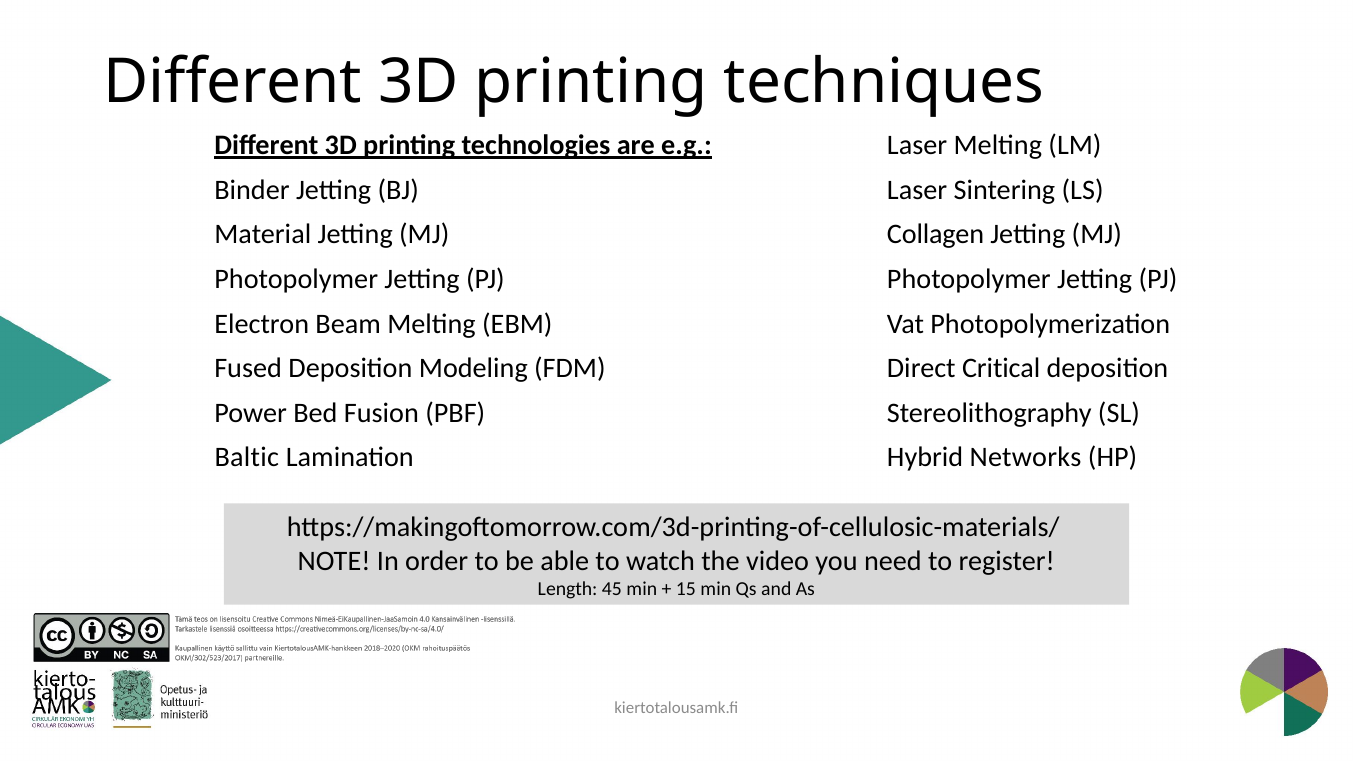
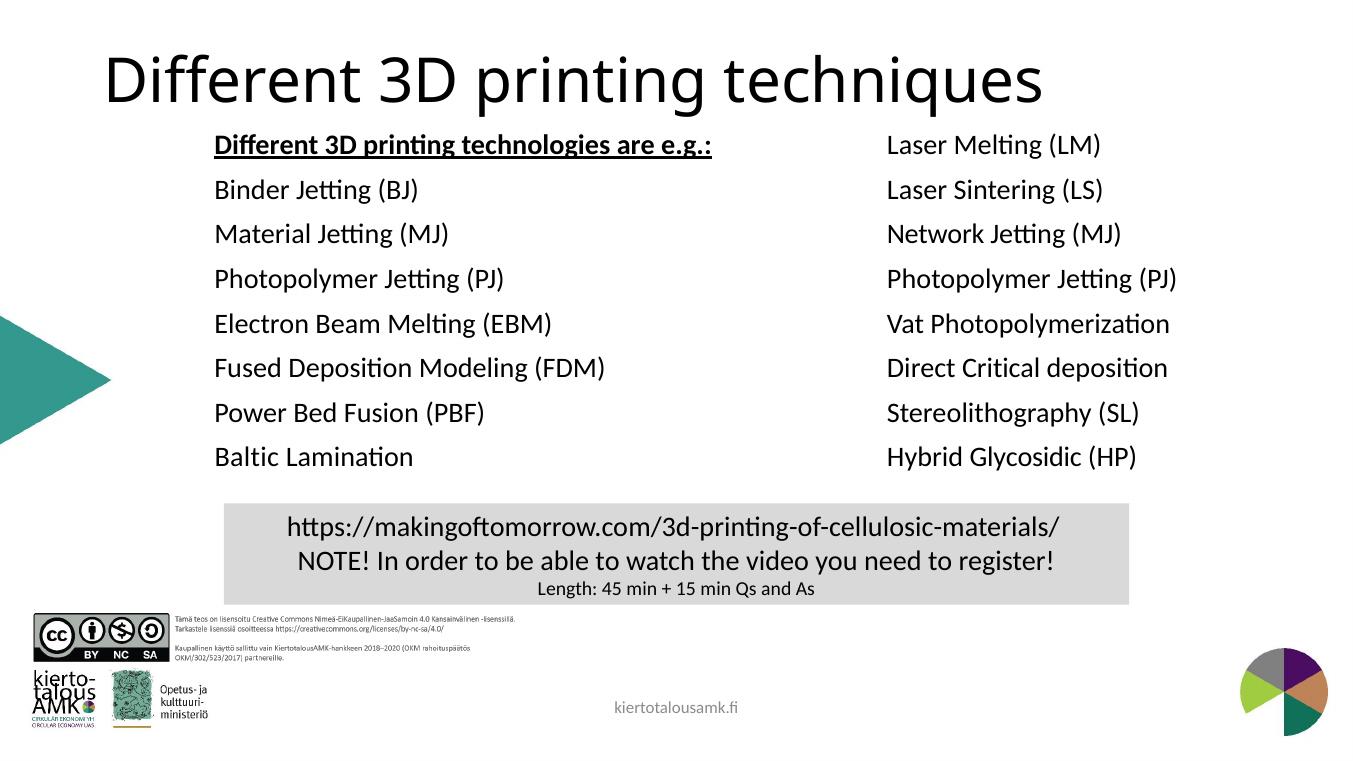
Collagen: Collagen -> Network (936, 235)
Networks: Networks -> Glycosidic (1026, 458)
